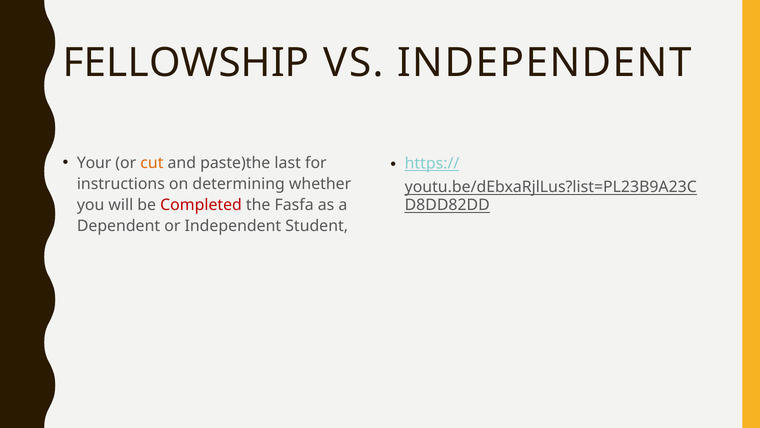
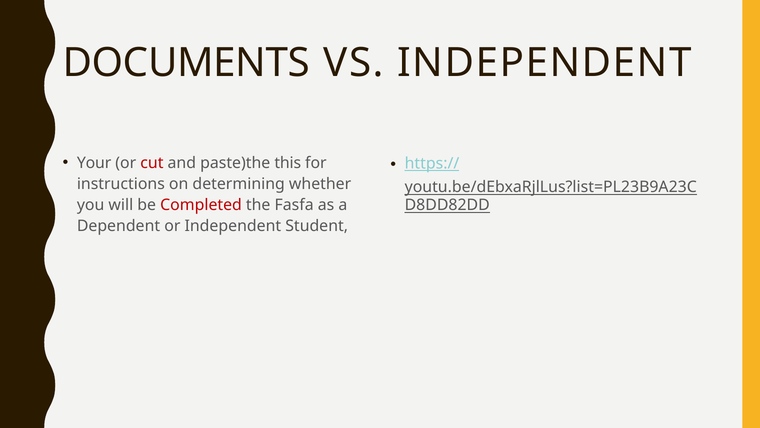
FELLOWSHIP: FELLOWSHIP -> DOCUMENTS (186, 63)
cut colour: orange -> red (152, 163)
last: last -> this (288, 163)
